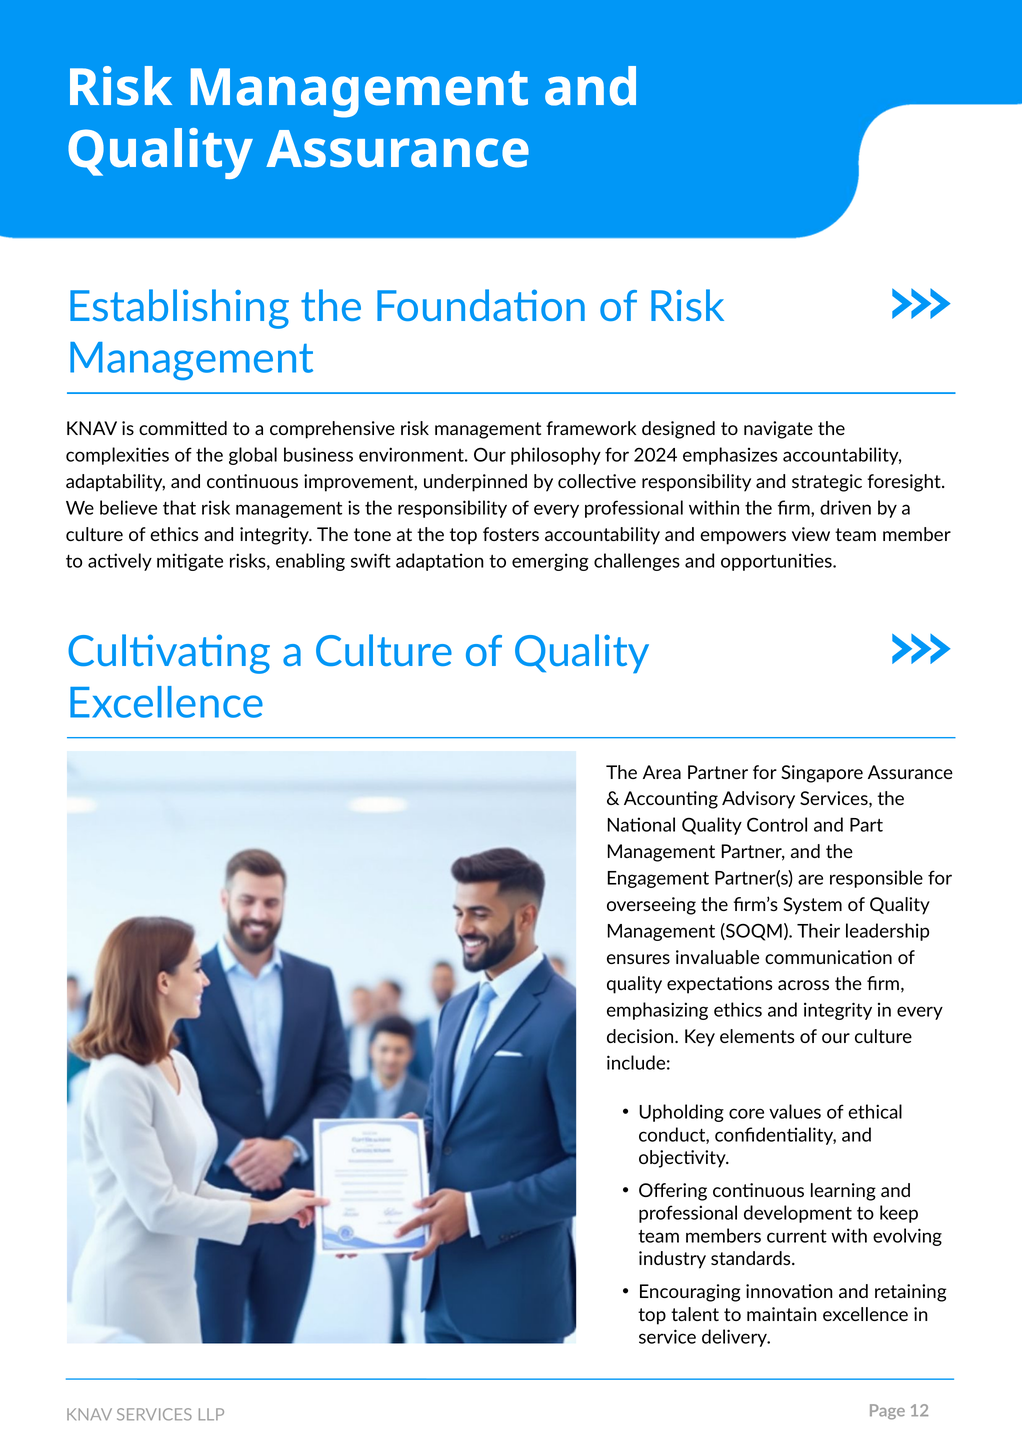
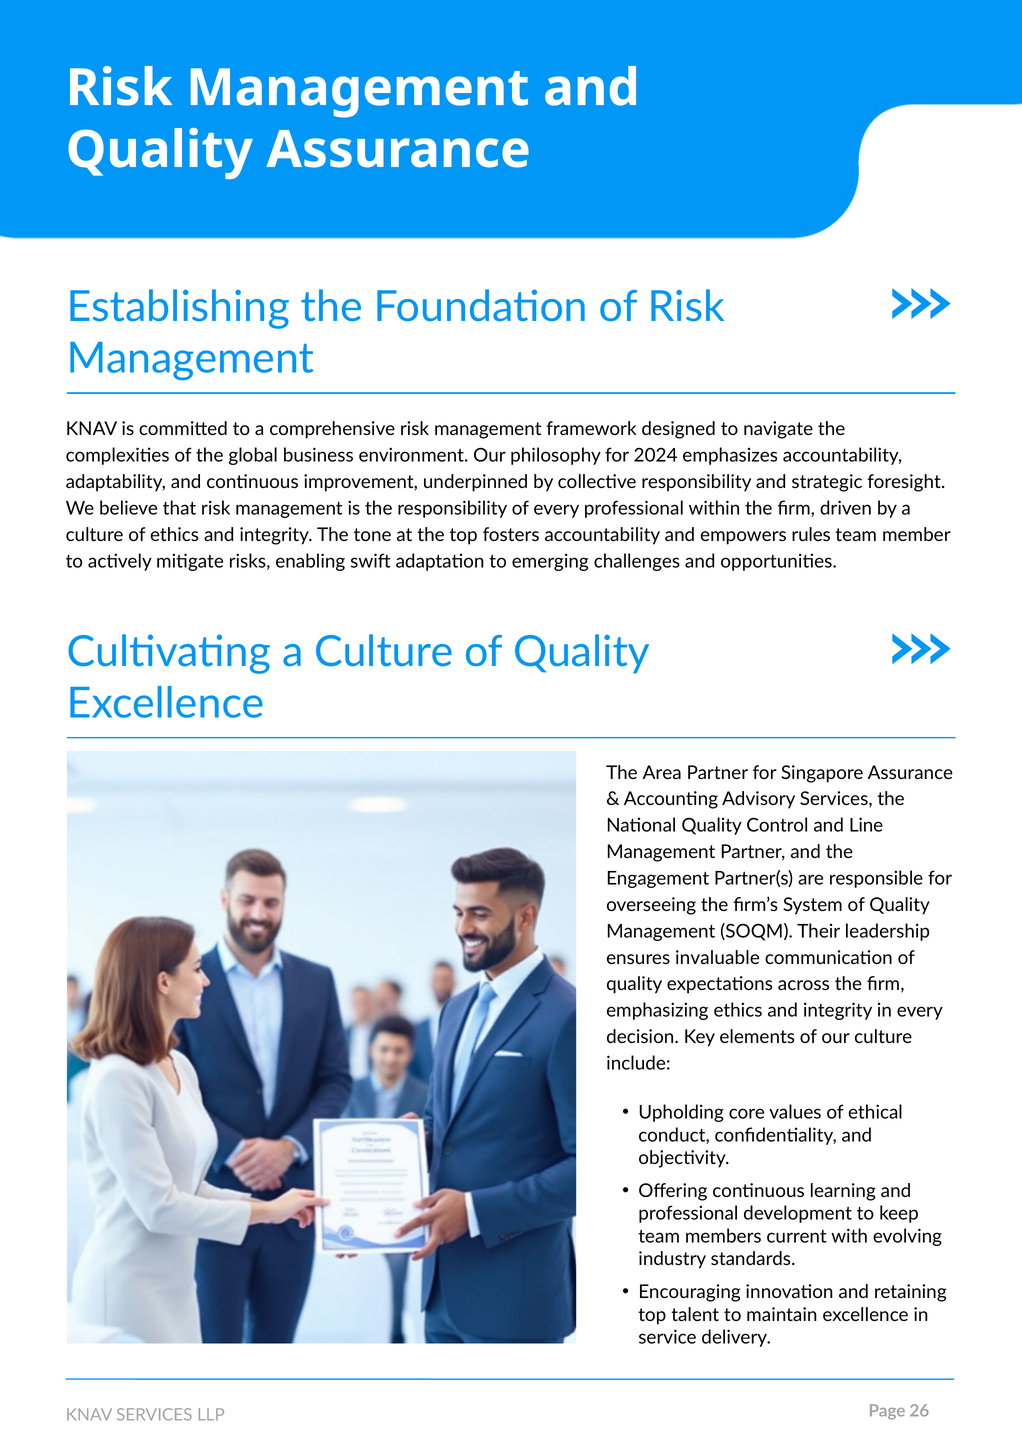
view: view -> rules (811, 535)
Part: Part -> Line (866, 826)
12: 12 -> 26 (919, 1411)
